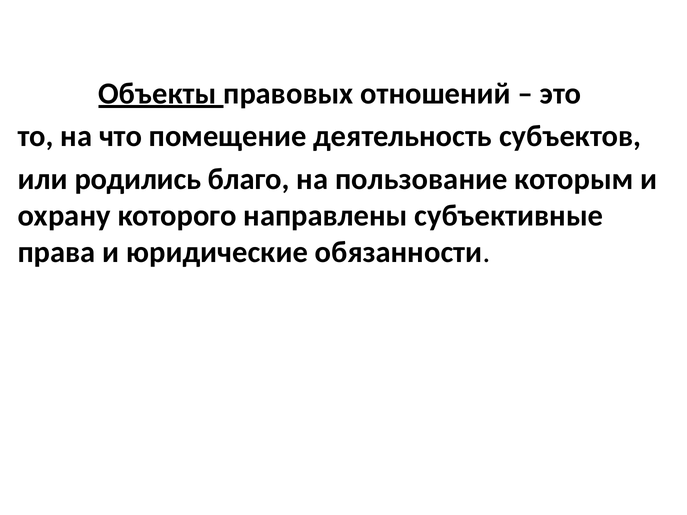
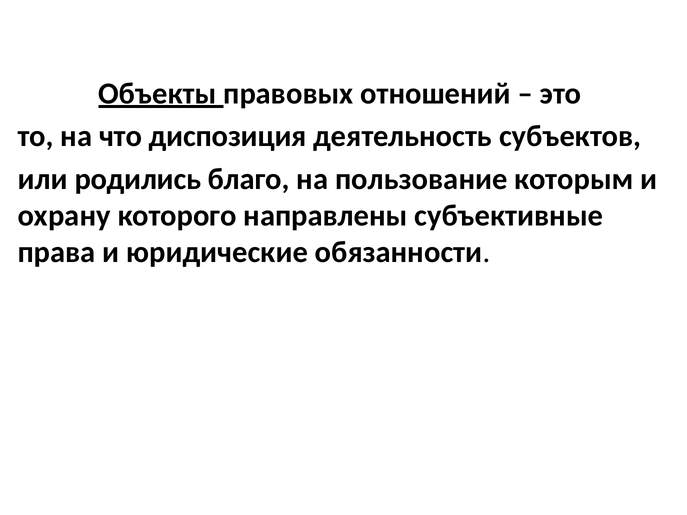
помещение: помещение -> диспозиция (228, 136)
